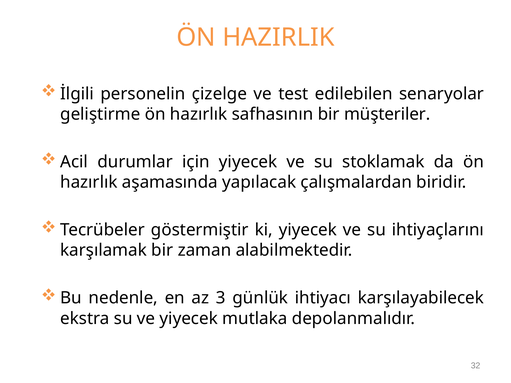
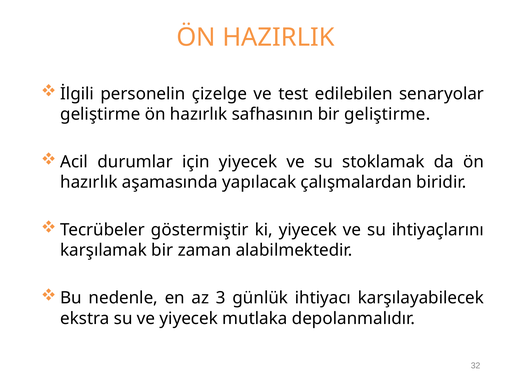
bir müşteriler: müşteriler -> geliştirme (387, 114)
